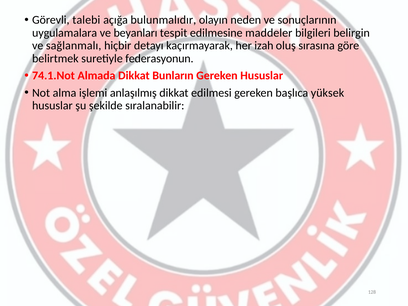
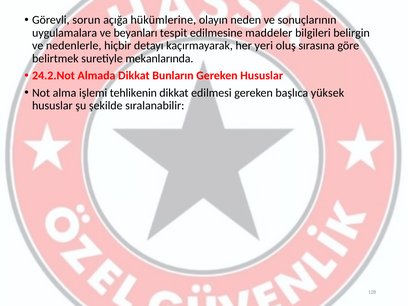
talebi: talebi -> sorun (86, 20)
bulunmalıdır: bulunmalıdır -> hükümlerine (163, 20)
sağlanmalı: sağlanmalı -> nedenlerle (74, 46)
izah: izah -> yeri (264, 46)
federasyonun: federasyonun -> mekanlarında (159, 59)
74.1.Not: 74.1.Not -> 24.2.Not (53, 76)
anlaşılmış: anlaşılmış -> tehlikenin (133, 93)
